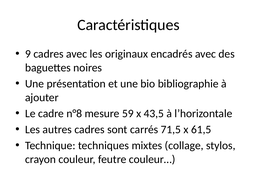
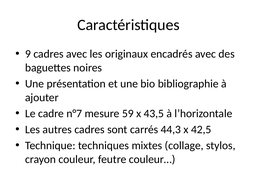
n°8: n°8 -> n°7 (74, 113)
71,5: 71,5 -> 44,3 (171, 129)
61,5: 61,5 -> 42,5 (201, 129)
